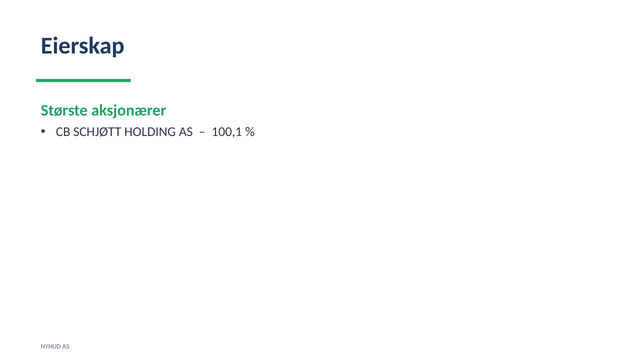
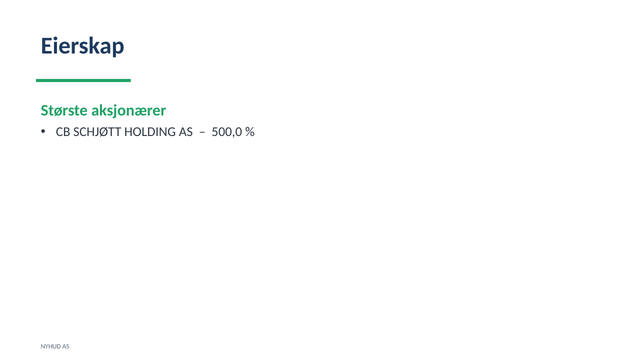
100,1: 100,1 -> 500,0 (227, 132)
